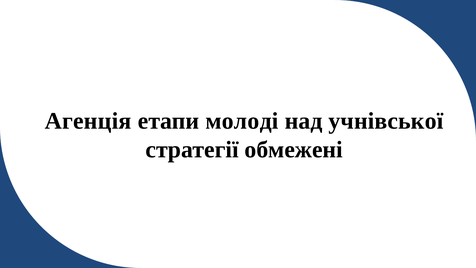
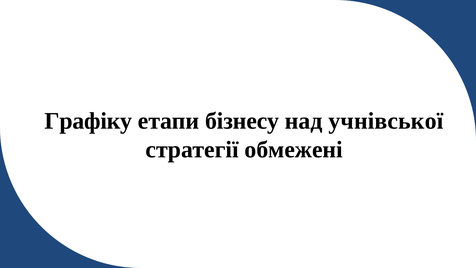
Агенція: Агенція -> Графіку (88, 121)
молоді: молоді -> бізнесу (242, 121)
